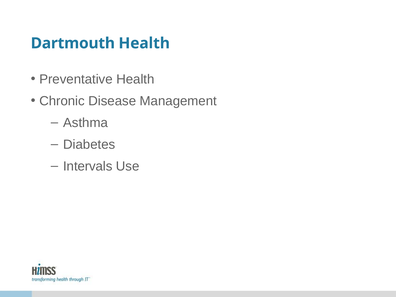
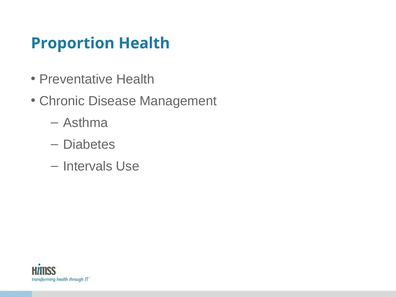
Dartmouth: Dartmouth -> Proportion (73, 43)
